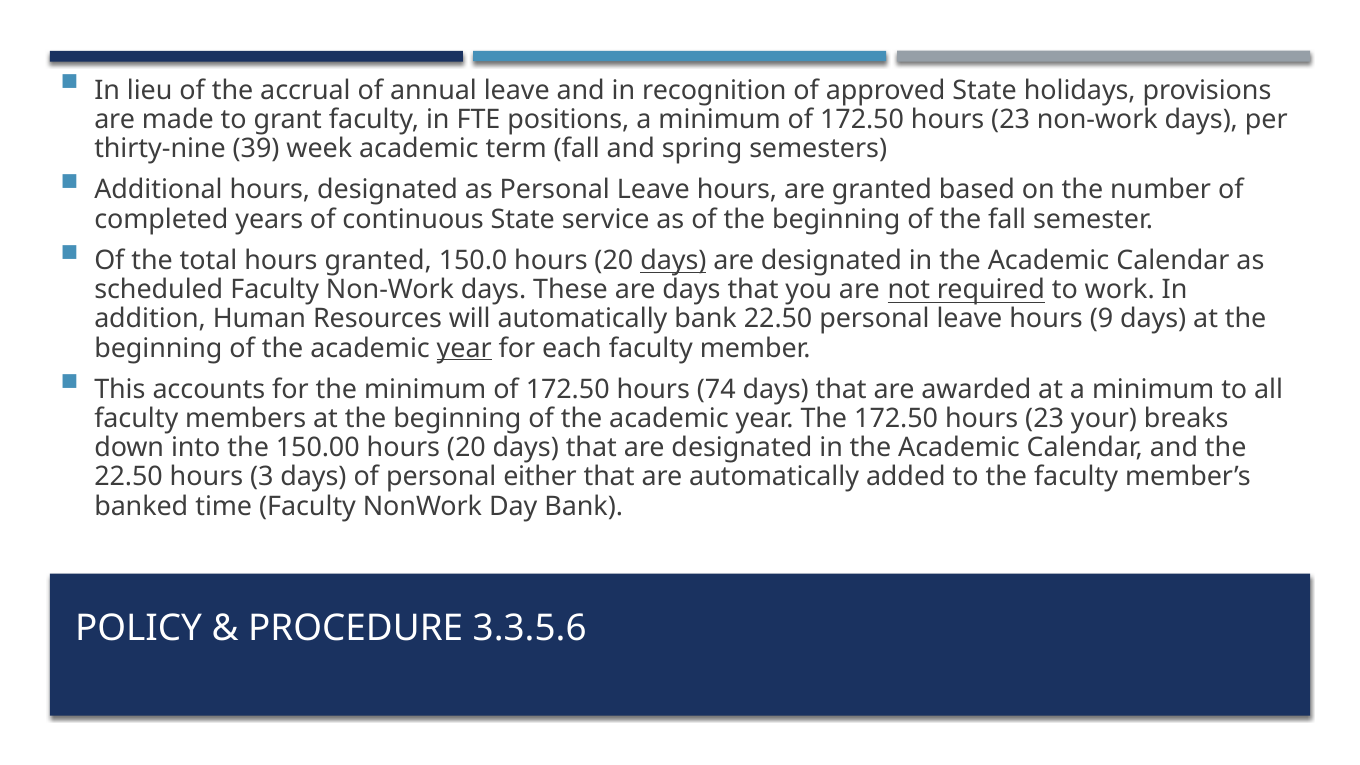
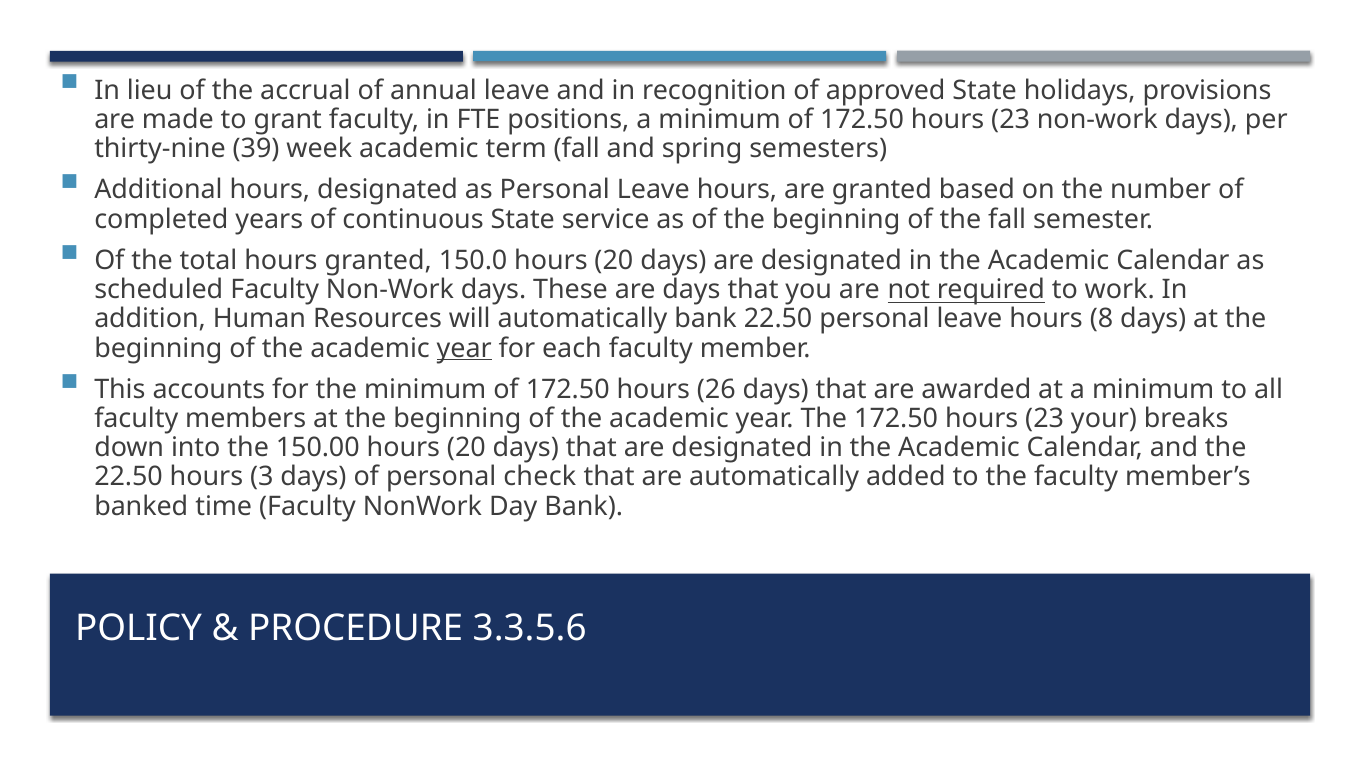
days underline: present -> none (673, 261)
9: 9 -> 8 (1101, 319)
74: 74 -> 26 (716, 390)
either: either -> check (540, 477)
